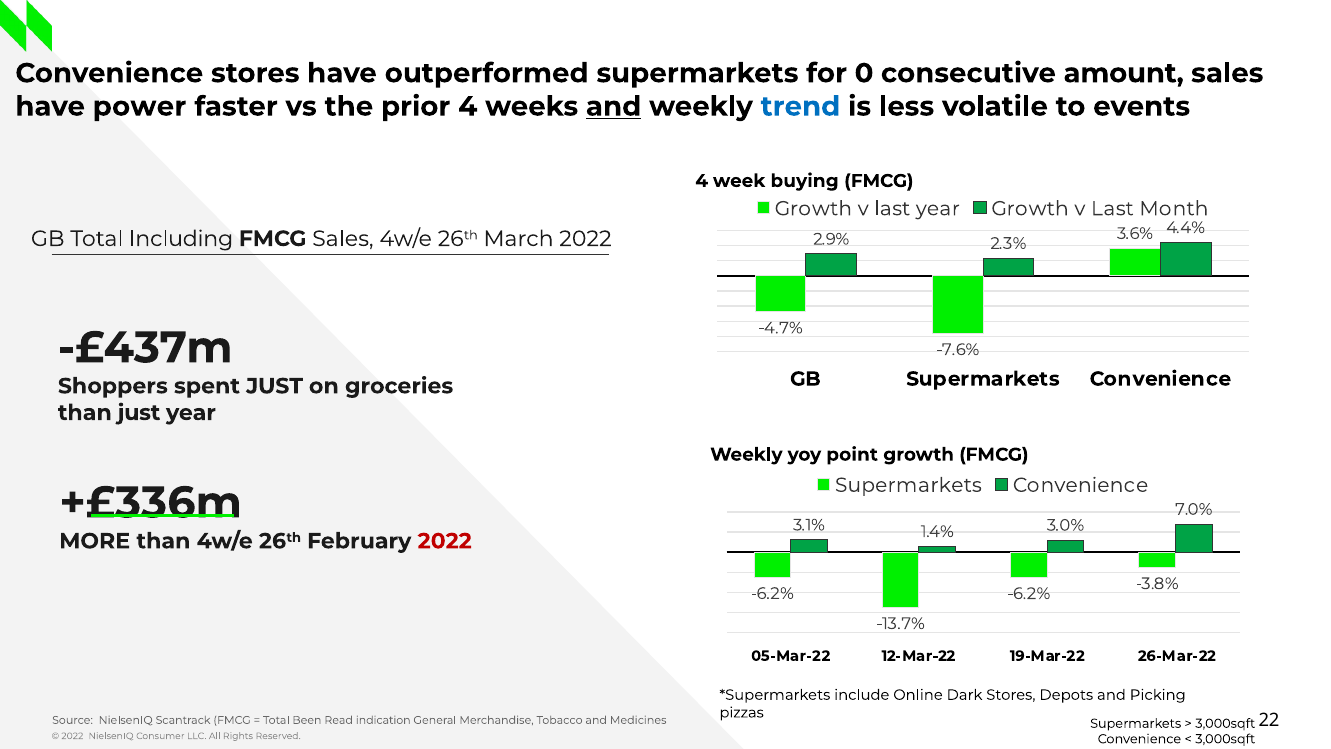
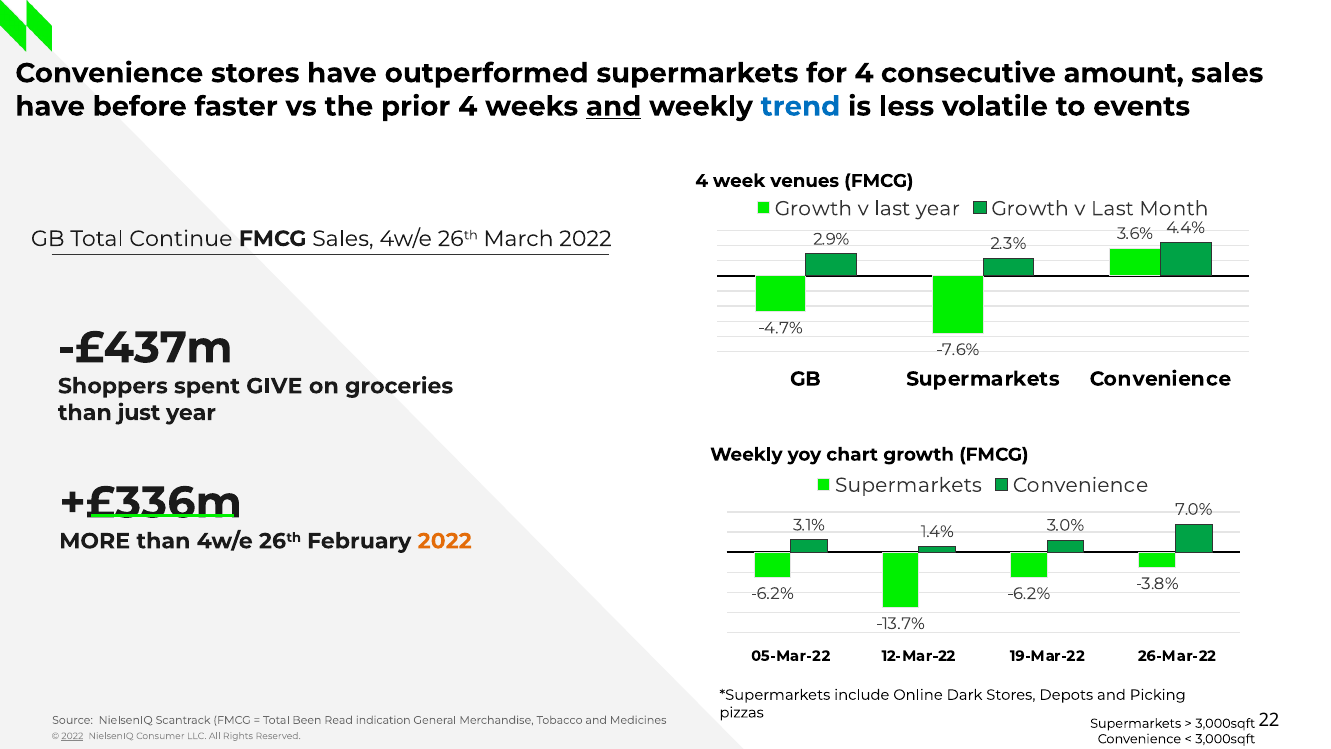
for 0: 0 -> 4 (864, 73)
power: power -> before (140, 106)
buying: buying -> venues (805, 181)
Including: Including -> Continue (181, 239)
spent JUST: JUST -> GIVE (274, 386)
point: point -> chart (852, 454)
2022 colour: red -> orange (445, 541)
2022 underline: none -> present (72, 736)
